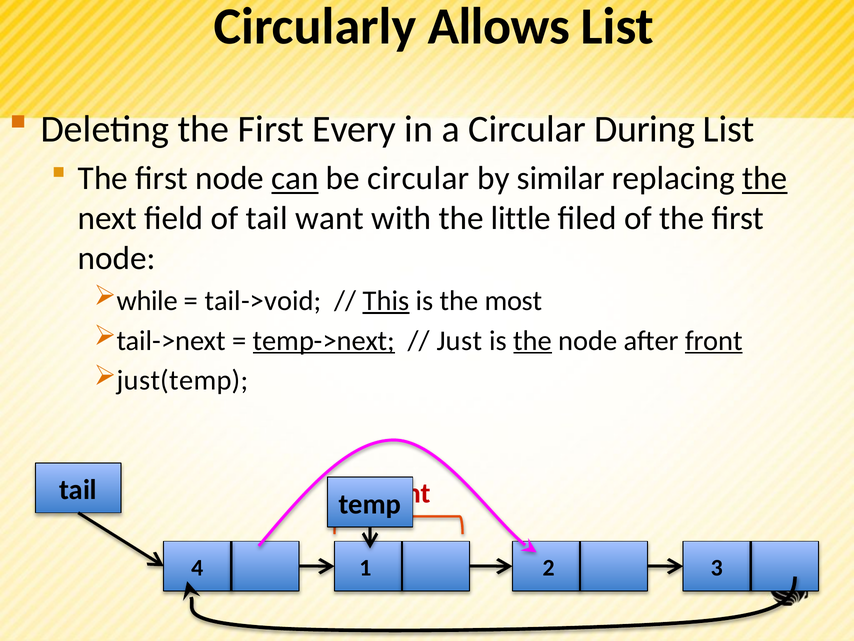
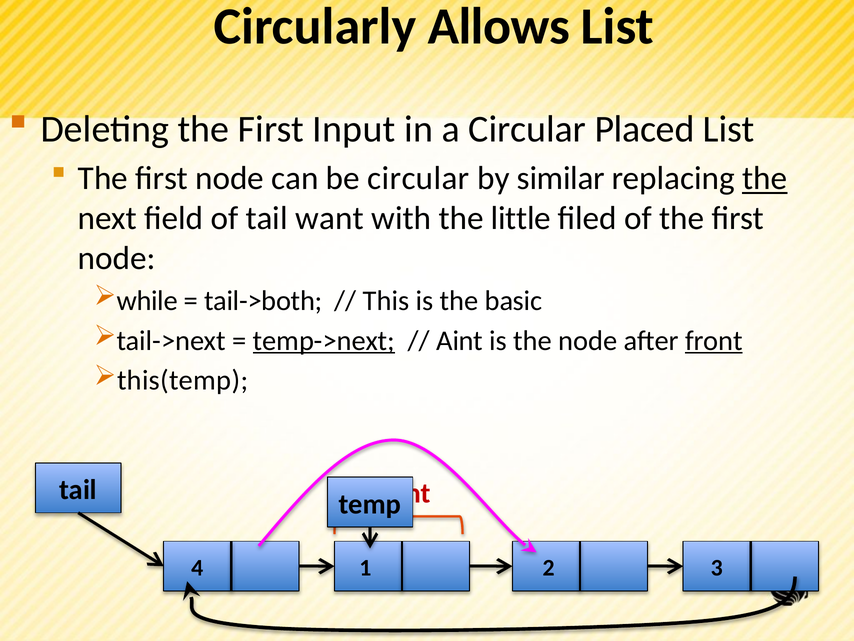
Every: Every -> Input (354, 129)
During: During -> Placed (645, 129)
can underline: present -> none (295, 178)
tail->void: tail->void -> tail->both (263, 300)
This underline: present -> none (386, 300)
most: most -> basic (514, 300)
Just: Just -> Aint (460, 340)
the underline: present -> none (533, 340)
just(temp: just(temp -> this(temp (183, 380)
